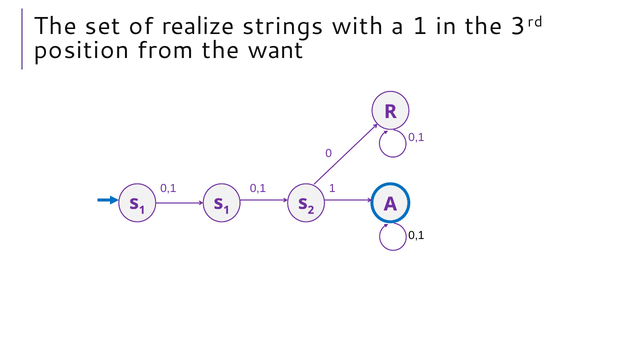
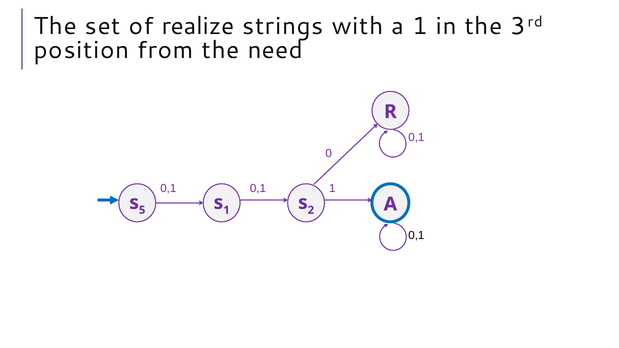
want: want -> need (275, 50)
1: 1 -> 5 (142, 210)
